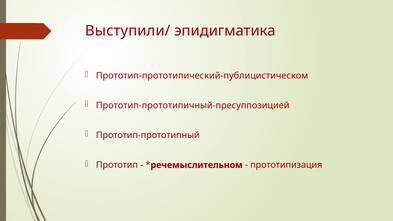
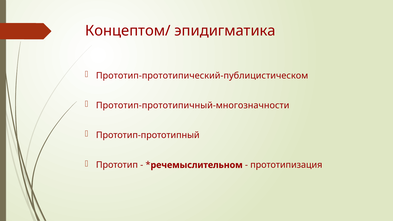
Выступили/: Выступили/ -> Концептом/ (128, 31)
Прототип-прототипичный-пресуппозицией: Прототип-прототипичный-пресуппозицией -> Прототип-прототипичный-многозначности (193, 105)
